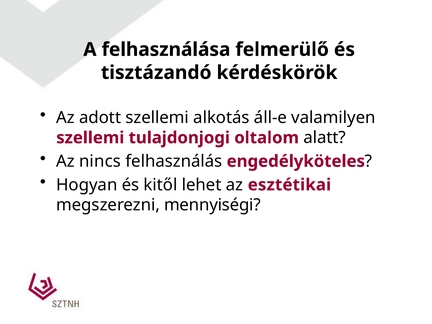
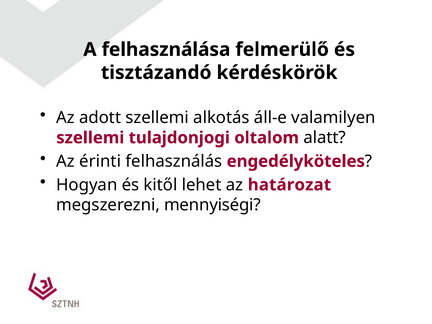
nincs: nincs -> érinti (100, 161)
esztétikai: esztétikai -> határozat (289, 185)
